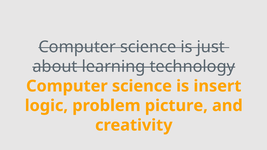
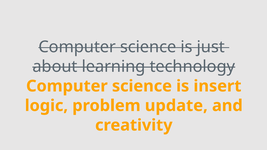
picture: picture -> update (176, 106)
